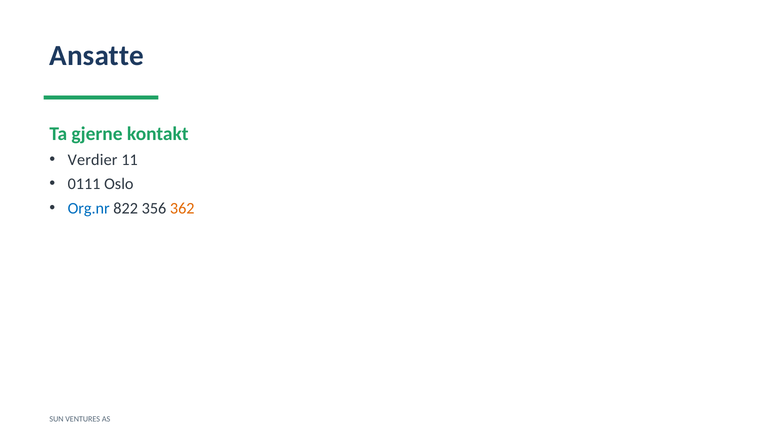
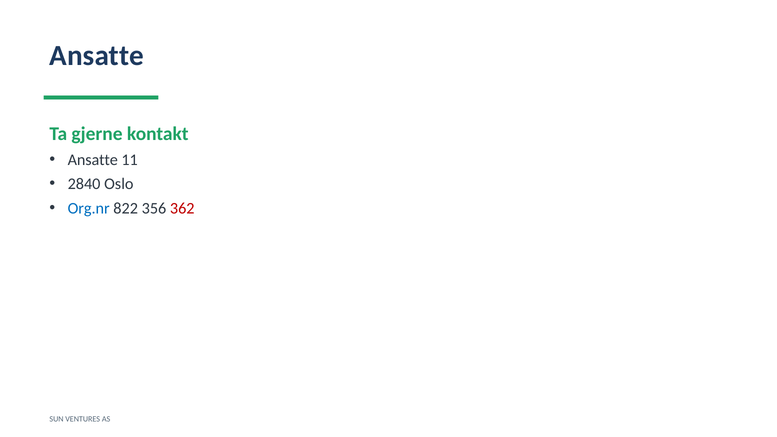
Verdier: Verdier -> Ansatte (93, 160)
0111: 0111 -> 2840 (84, 184)
362 colour: orange -> red (182, 208)
